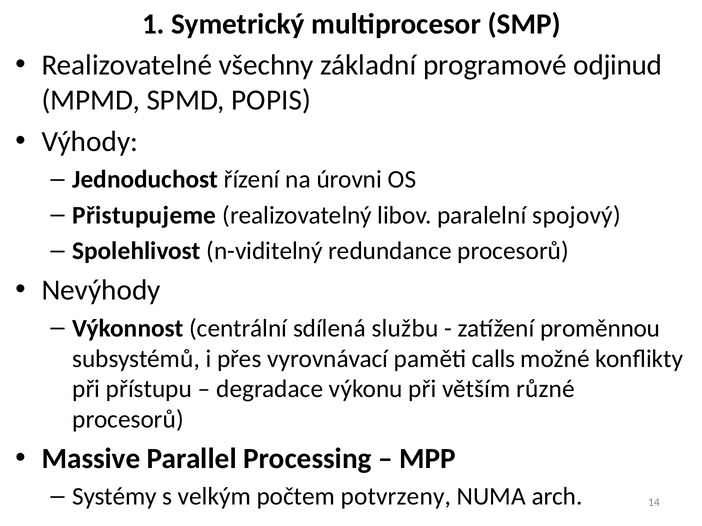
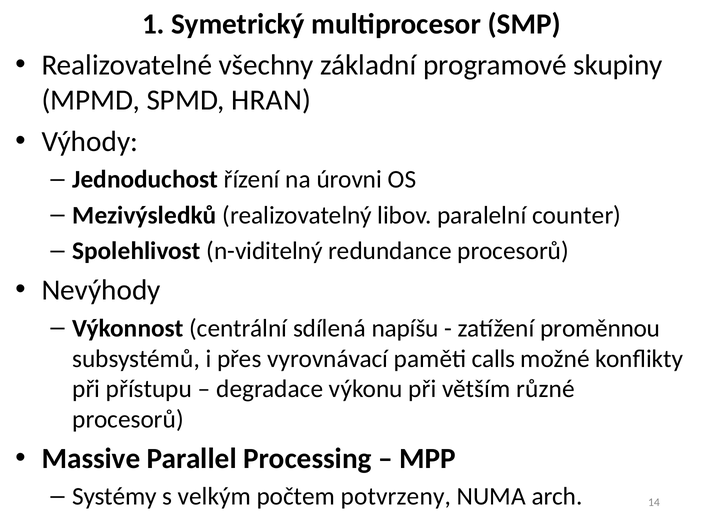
odjinud: odjinud -> skupiny (618, 65)
POPIS: POPIS -> HRAN (271, 100)
Přistupujeme: Přistupujeme -> Mezivýsledků (144, 216)
spojový: spojový -> counter (577, 216)
službu: službu -> napíšu (405, 329)
